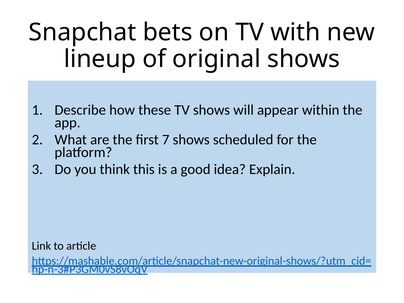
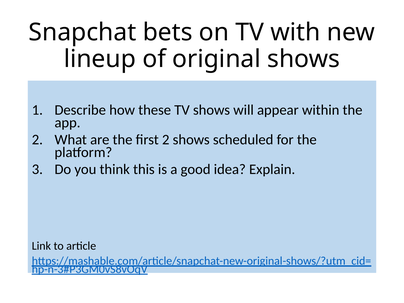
first 7: 7 -> 2 (166, 140)
